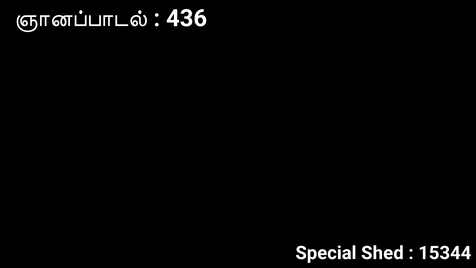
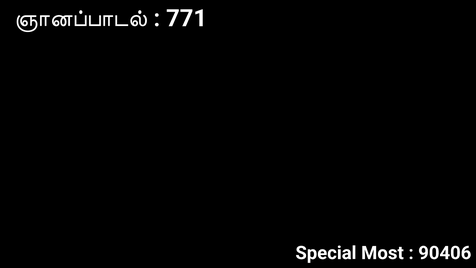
436: 436 -> 771 (187, 18)
Shed: Shed -> Most (382, 253)
15344: 15344 -> 90406 (445, 253)
